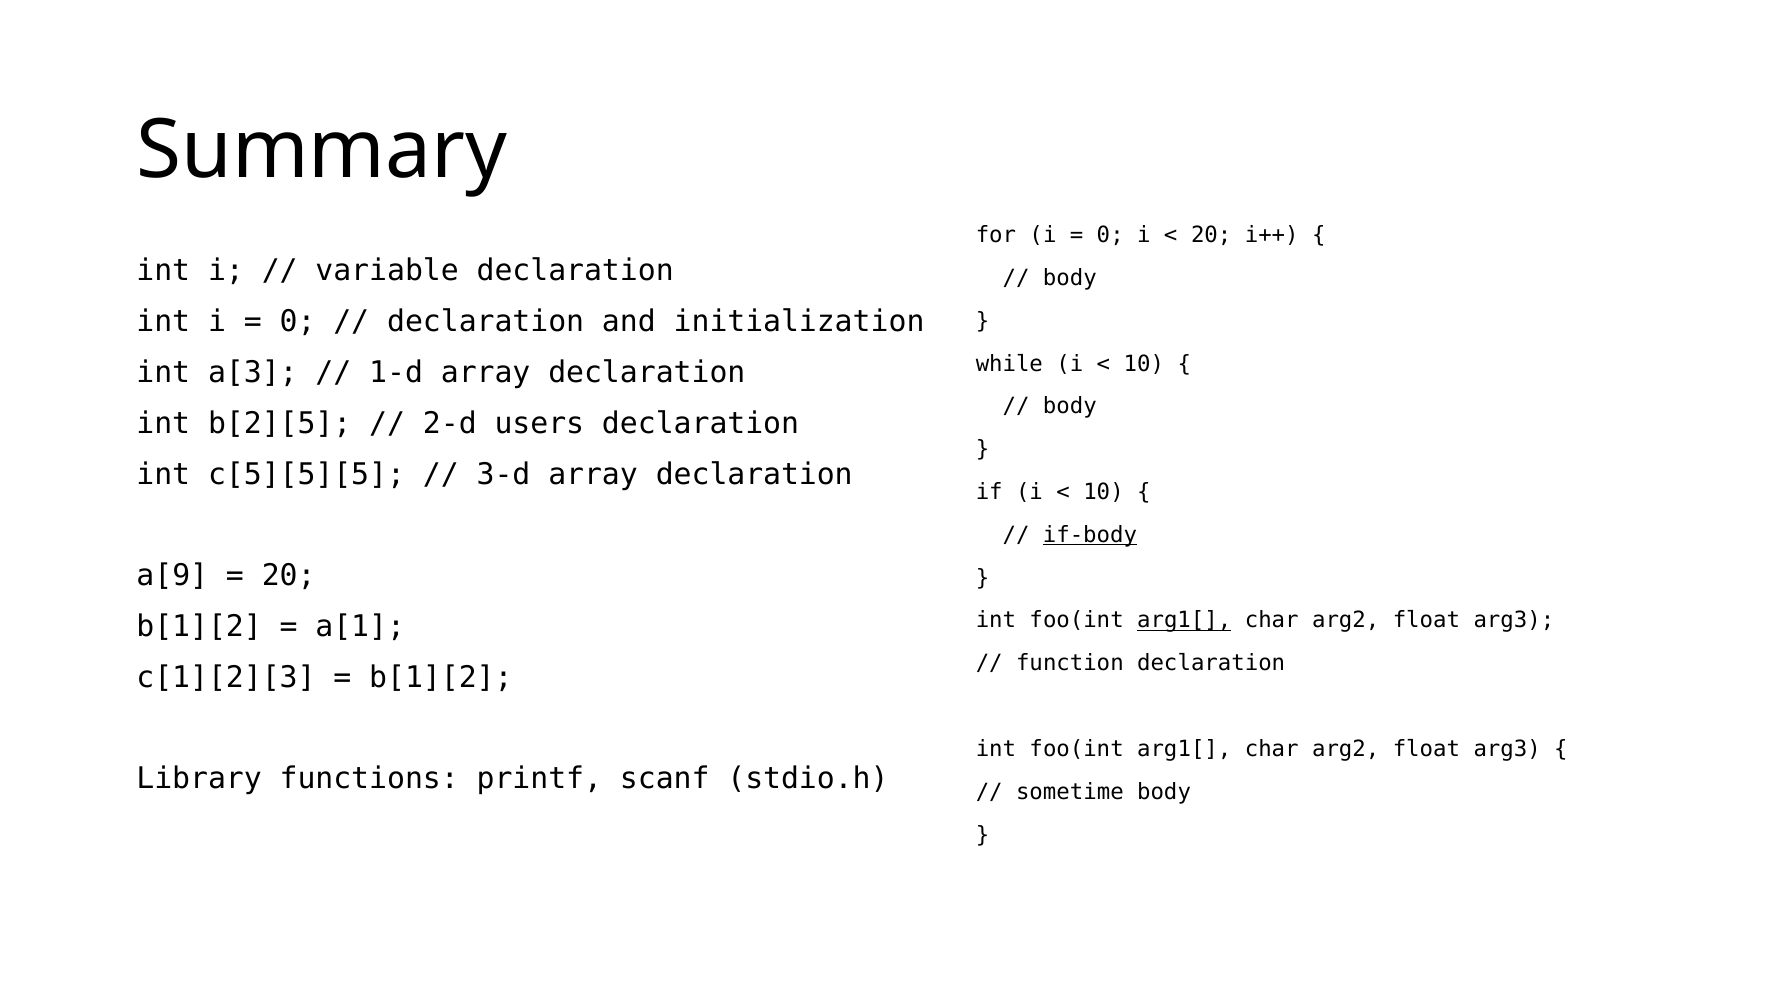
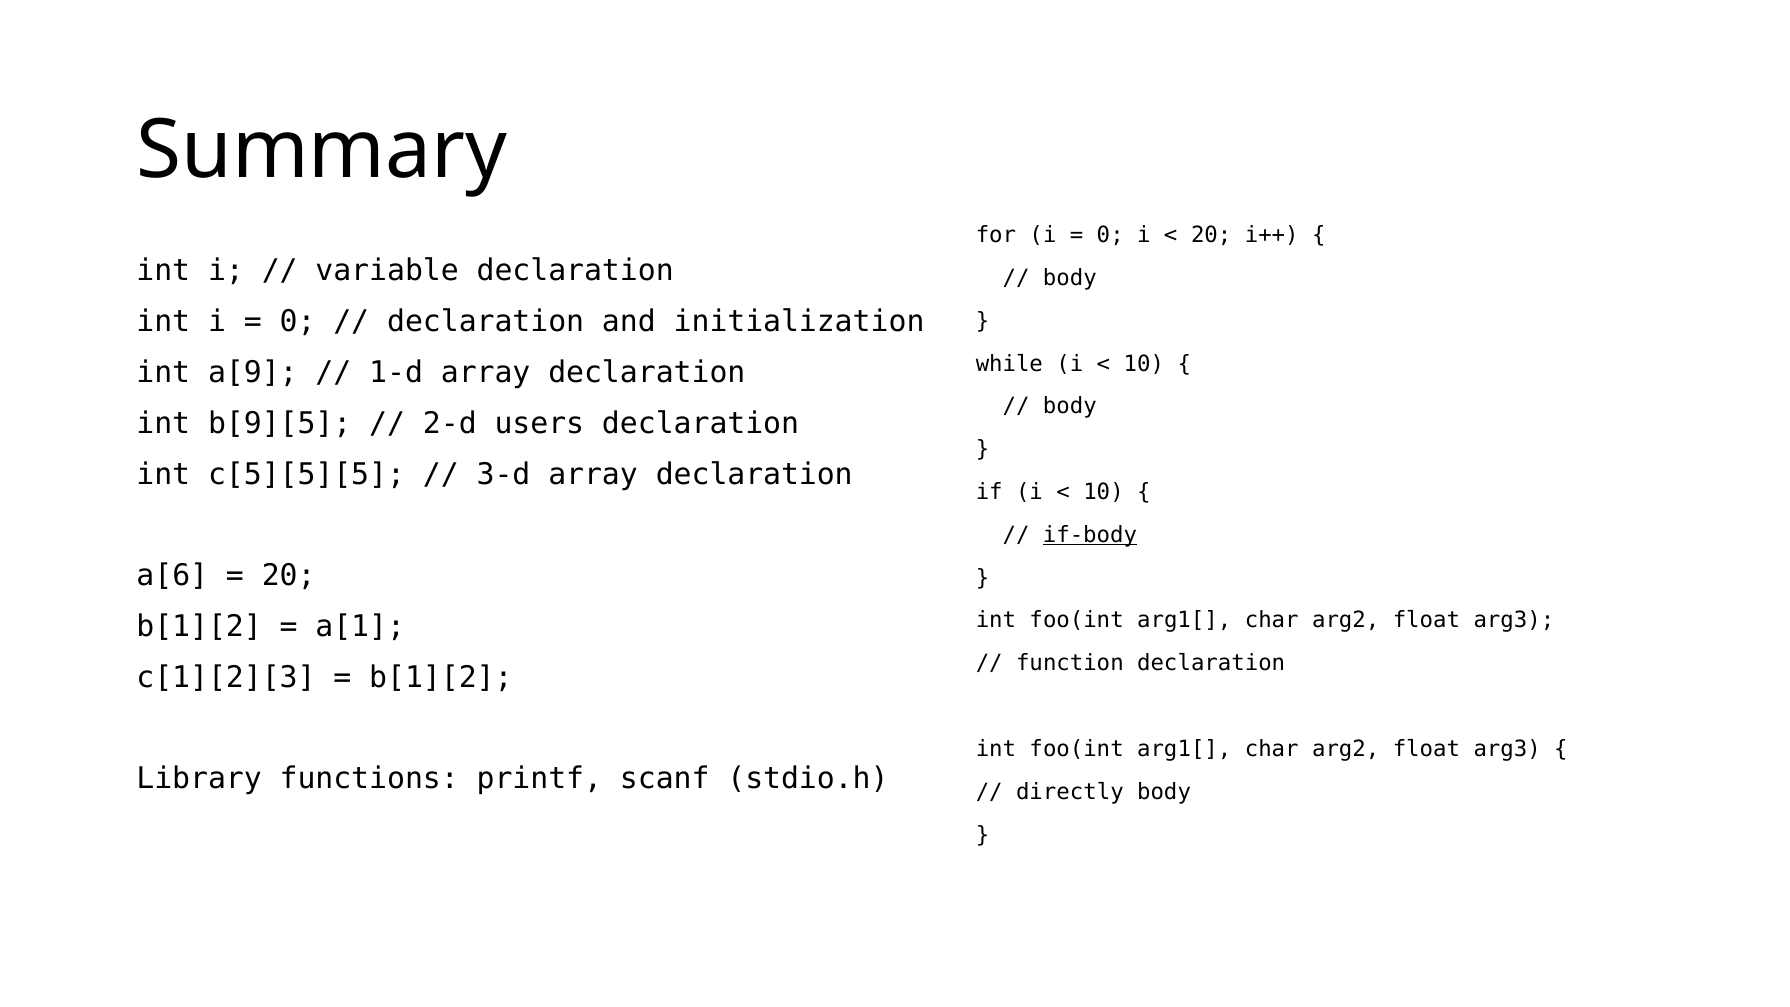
a[3: a[3 -> a[9 (253, 373)
b[2][5: b[2][5 -> b[9][5 (280, 423)
a[9: a[9 -> a[6 (172, 576)
arg1[ underline: present -> none (1184, 620)
sometime: sometime -> directly (1070, 792)
